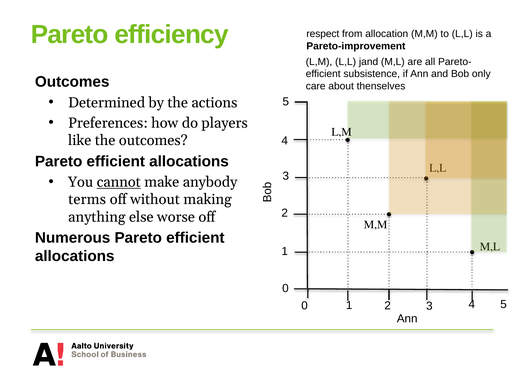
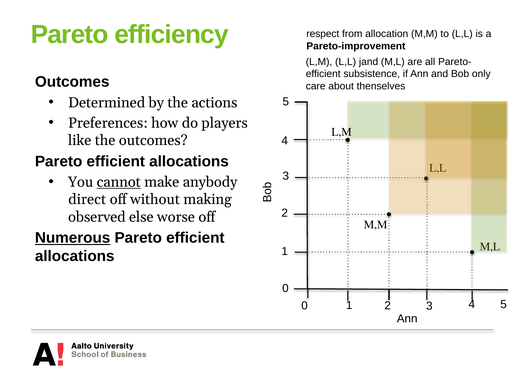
terms: terms -> direct (87, 200)
anything: anything -> observed (97, 217)
Numerous underline: none -> present (73, 238)
